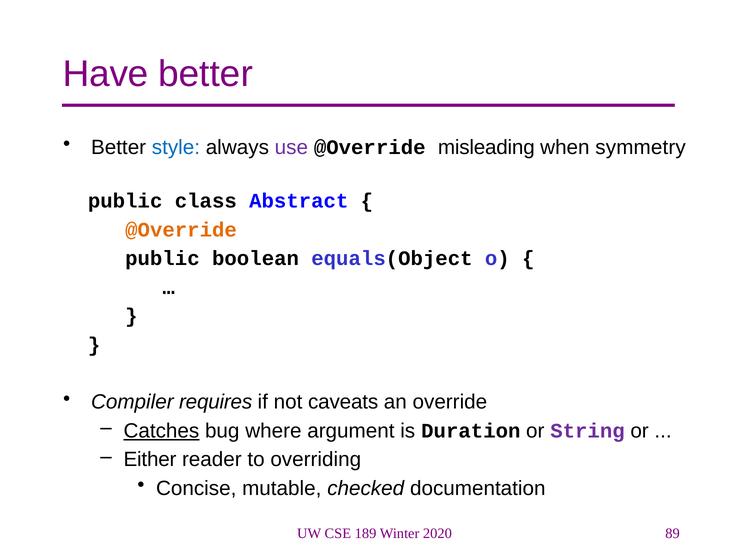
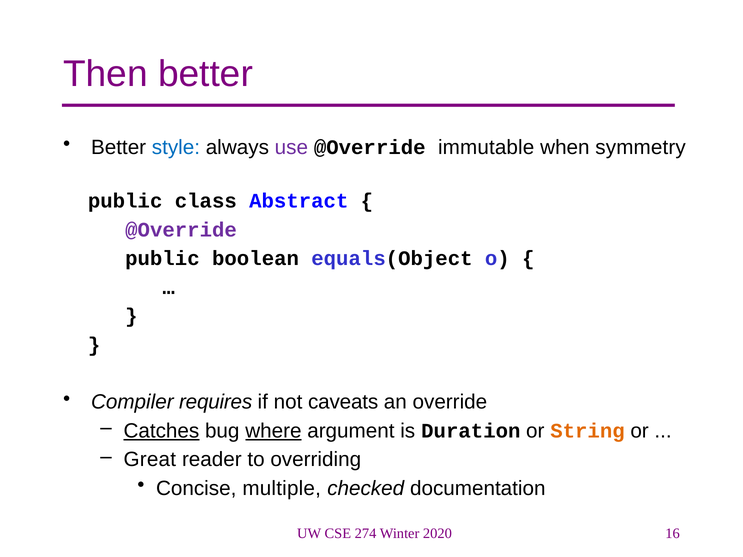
Have: Have -> Then (105, 74)
misleading: misleading -> immutable (486, 148)
@Override colour: orange -> purple (181, 230)
where underline: none -> present (273, 431)
String colour: purple -> orange (587, 431)
Either: Either -> Great (150, 460)
mutable: mutable -> multiple (282, 489)
189: 189 -> 274 (366, 533)
89: 89 -> 16 (673, 533)
